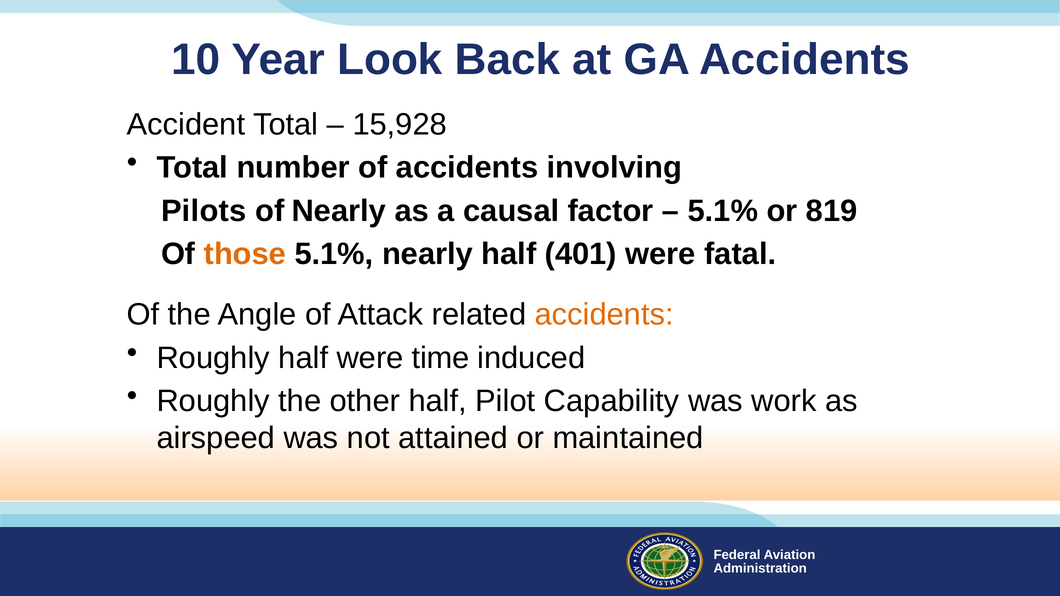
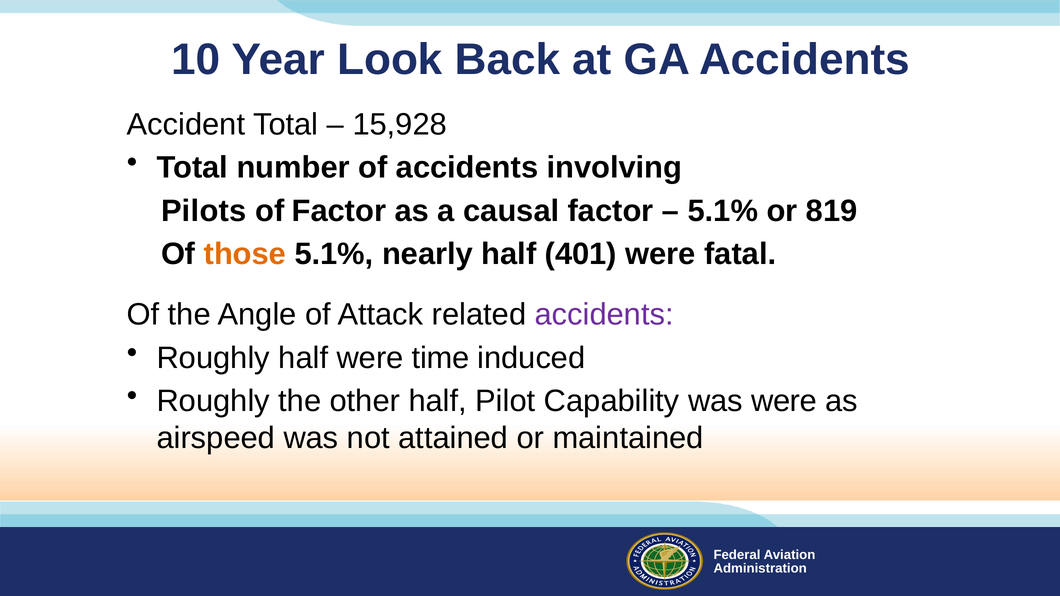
of Nearly: Nearly -> Factor (339, 211)
accidents colour: orange -> purple (604, 315)
was work: work -> were (784, 401)
